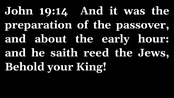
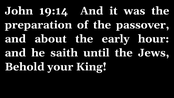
reed: reed -> until (96, 53)
